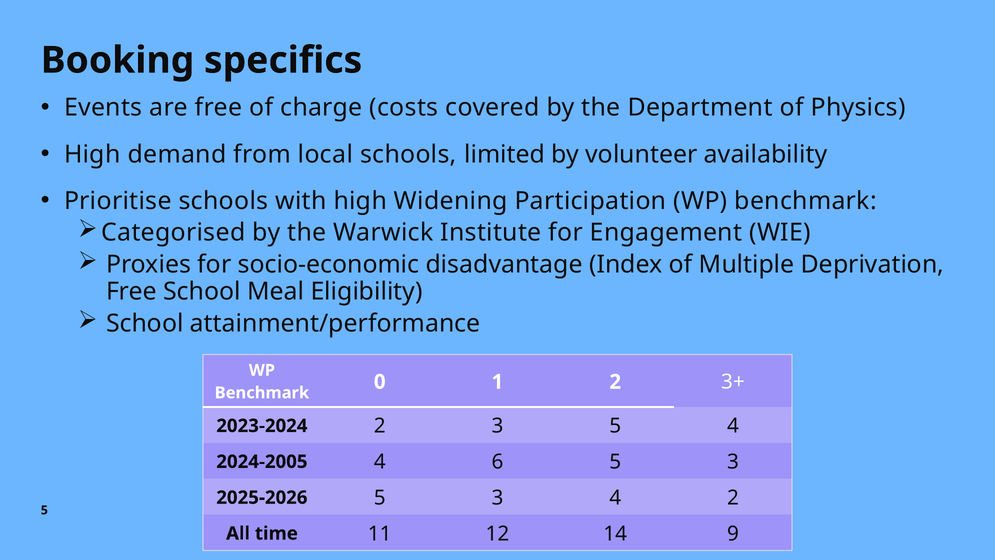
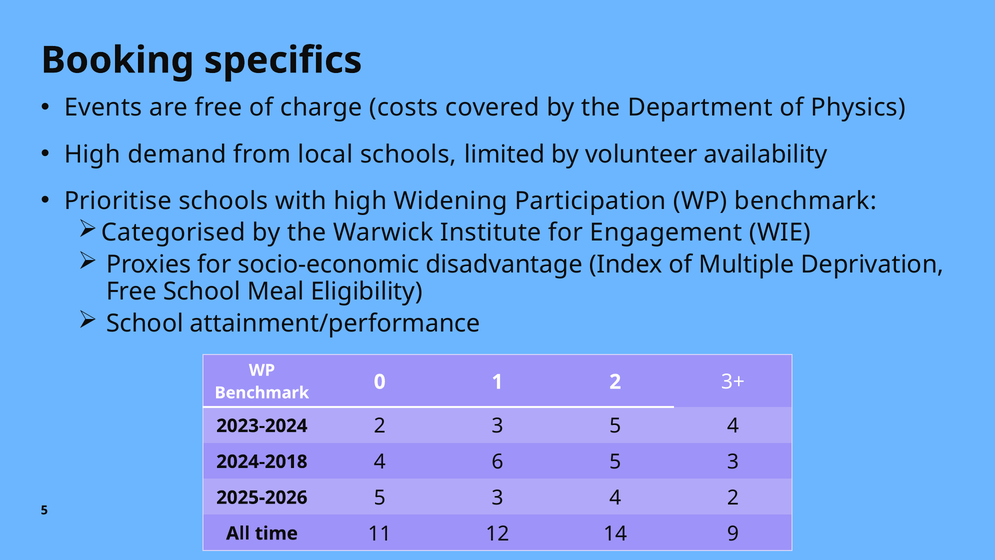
2024-2005: 2024-2005 -> 2024-2018 (262, 462)
